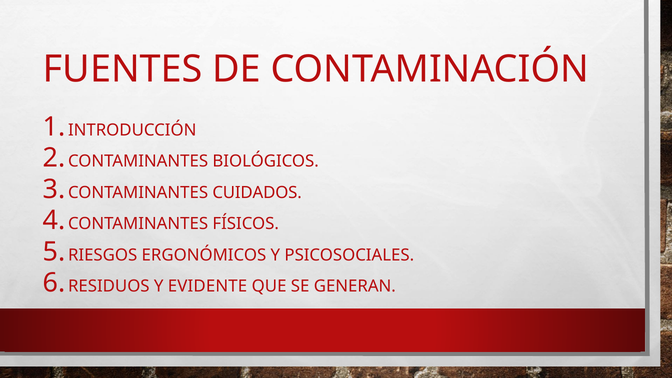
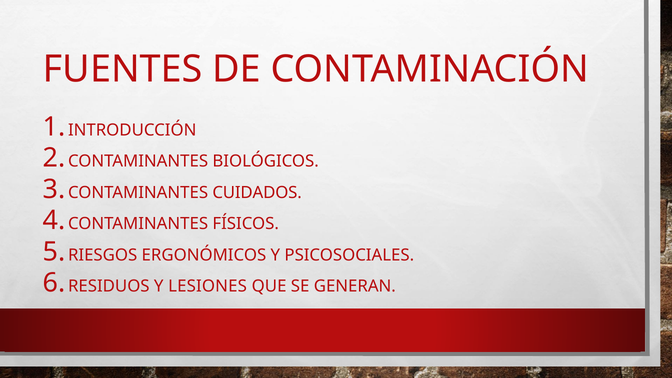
EVIDENTE: EVIDENTE -> LESIONES (208, 286)
